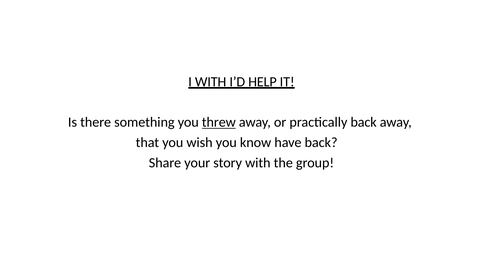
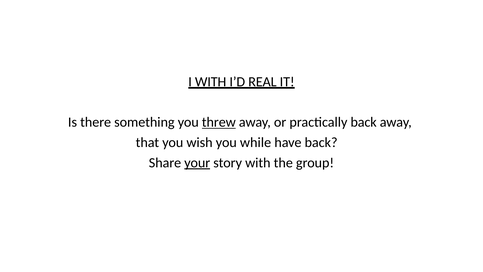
HELP: HELP -> REAL (262, 82)
know: know -> while (256, 142)
your underline: none -> present (197, 163)
